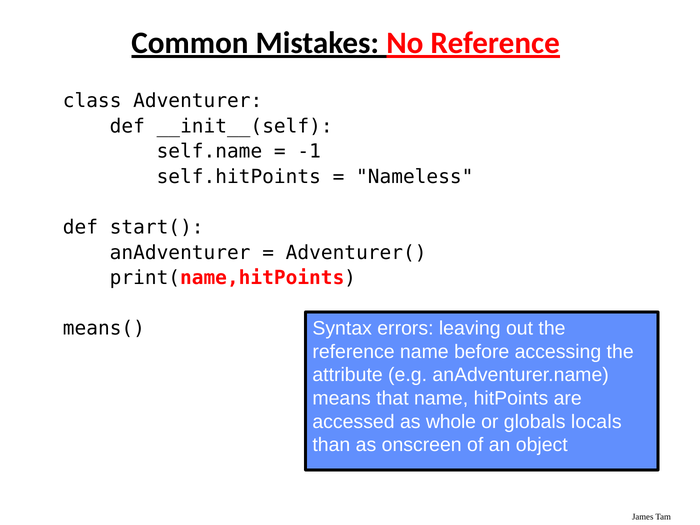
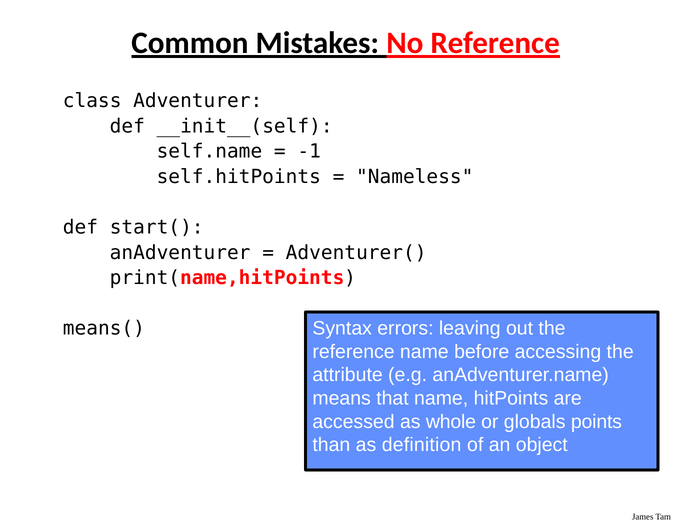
locals: locals -> points (596, 422)
onscreen: onscreen -> definition (422, 445)
